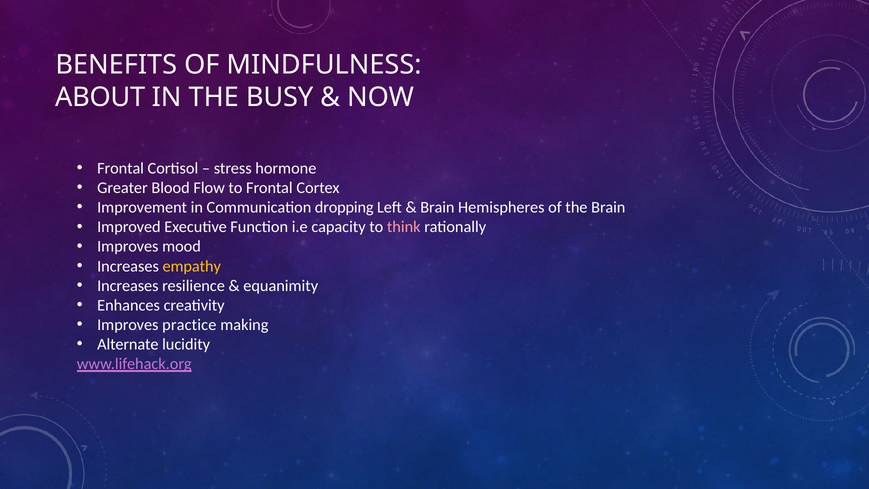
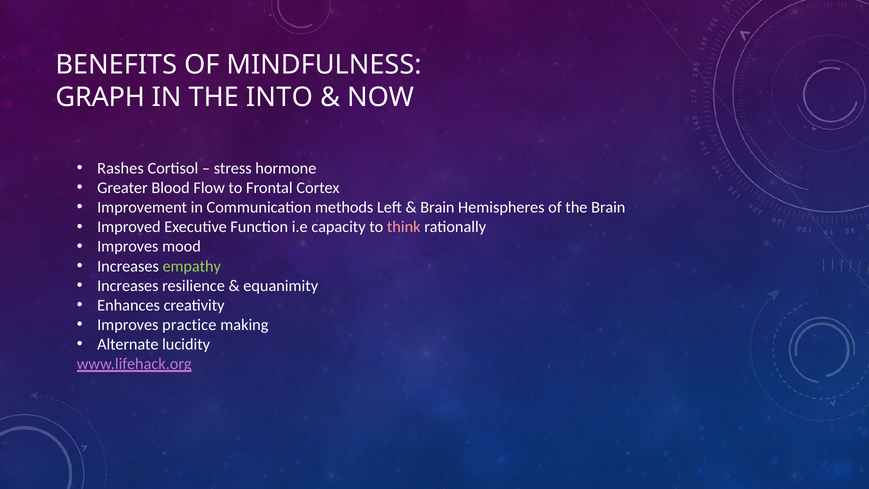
ABOUT: ABOUT -> GRAPH (100, 97)
BUSY: BUSY -> INTO (279, 97)
Frontal: Frontal -> Rashes (121, 168)
dropping: dropping -> methods (344, 207)
empathy colour: yellow -> light green (192, 266)
